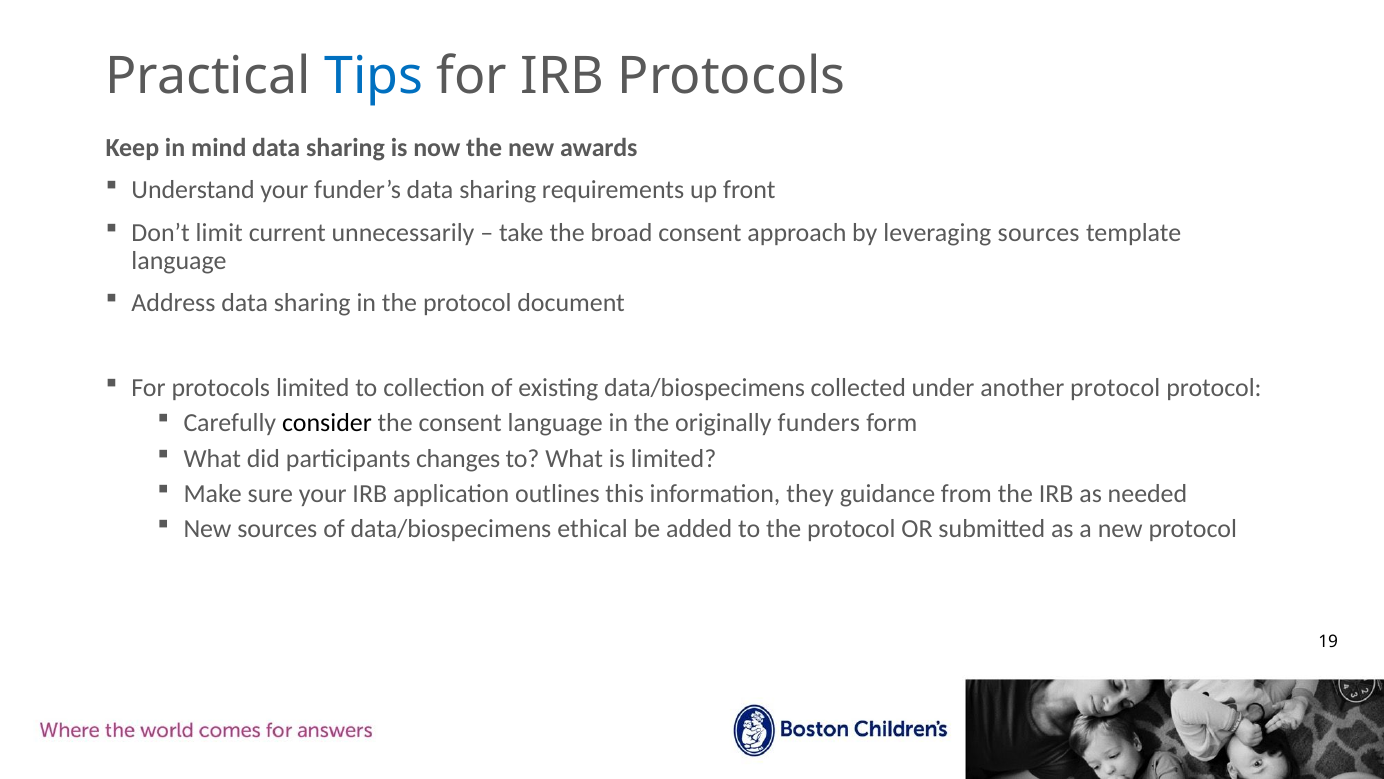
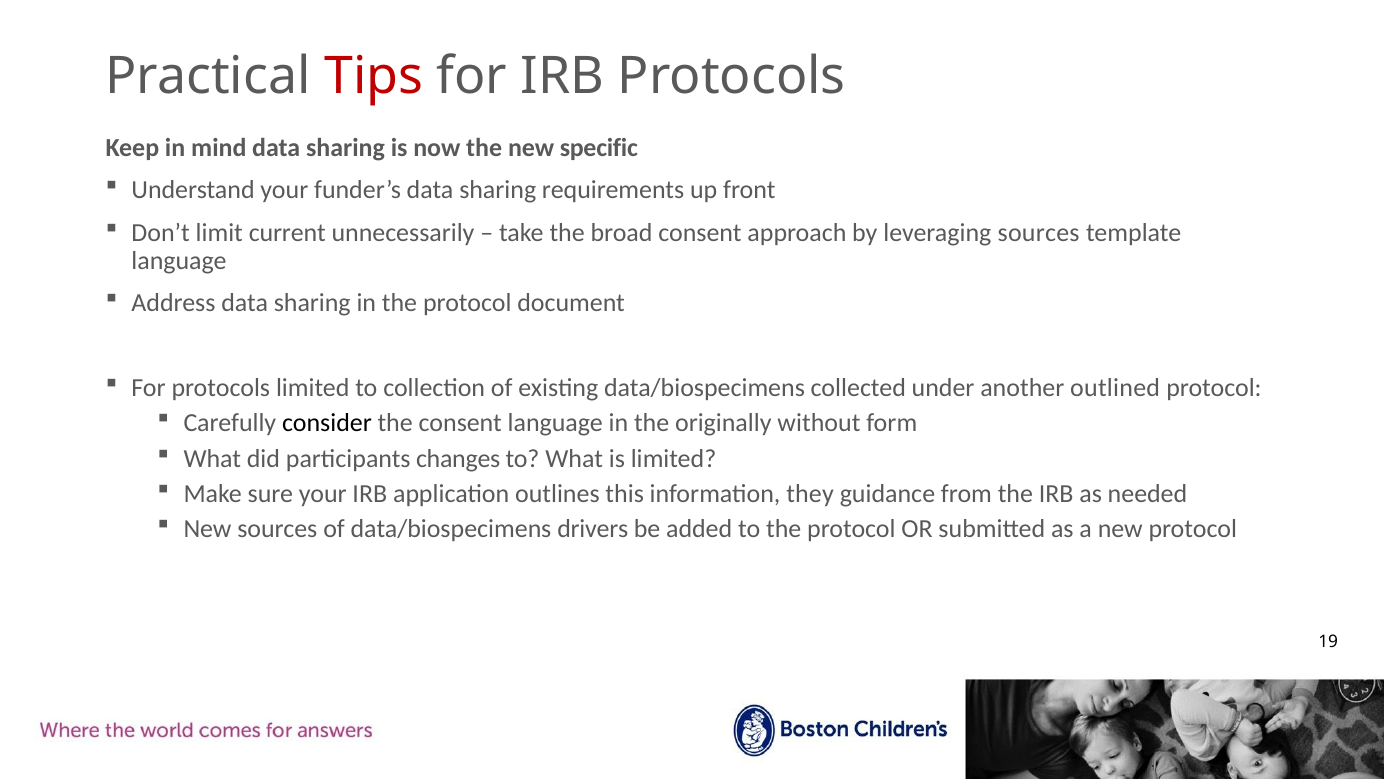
Tips colour: blue -> red (374, 77)
awards: awards -> specific (599, 147)
another protocol: protocol -> outlined (1115, 388)
funders: funders -> without (819, 423)
ethical: ethical -> drivers (593, 529)
